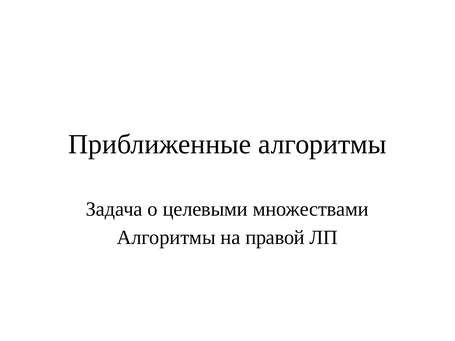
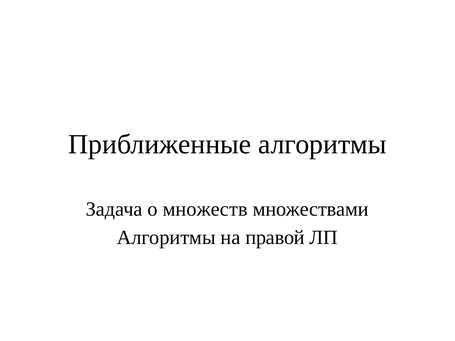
целевыми: целевыми -> множеств (205, 209)
